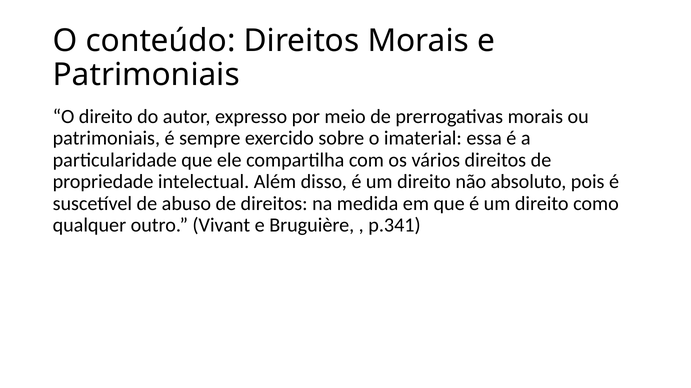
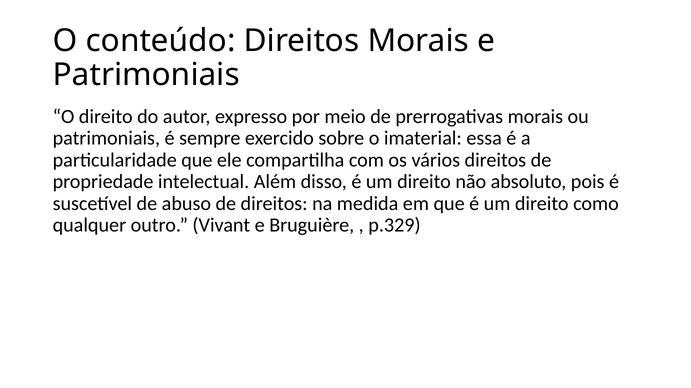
p.341: p.341 -> p.329 (394, 226)
